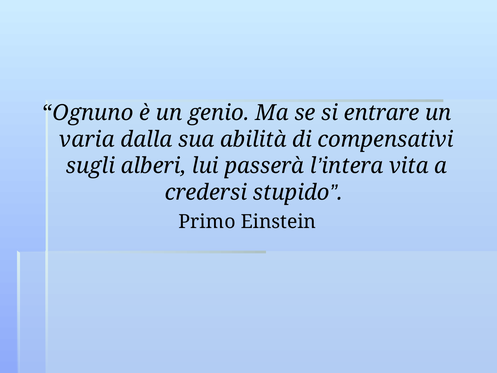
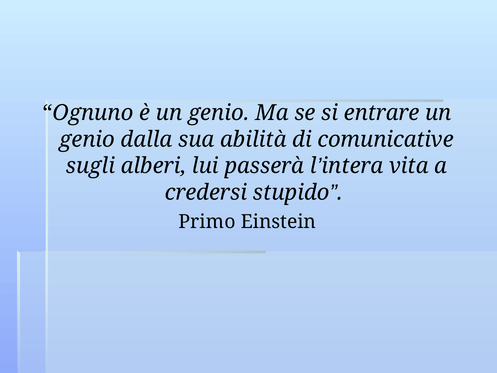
varia: varia -> genio (87, 139)
compensativi: compensativi -> comunicative (386, 139)
